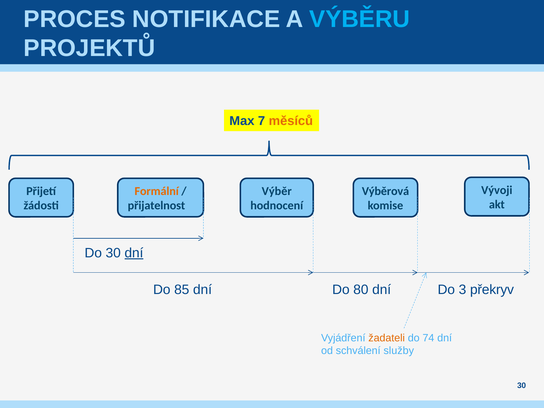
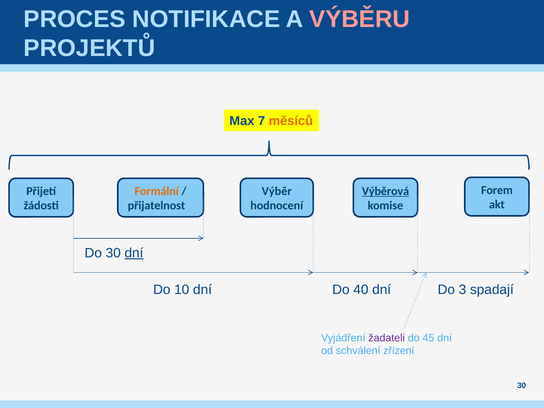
VÝBĚRU colour: light blue -> pink (360, 19)
Vývoji: Vývoji -> Forem (497, 190)
Výběrová underline: none -> present (385, 191)
85: 85 -> 10 (182, 290)
80: 80 -> 40 (361, 290)
překryv: překryv -> spadají (492, 290)
žadateli colour: orange -> purple (387, 338)
74: 74 -> 45 (428, 338)
služby: služby -> zřízení (399, 351)
